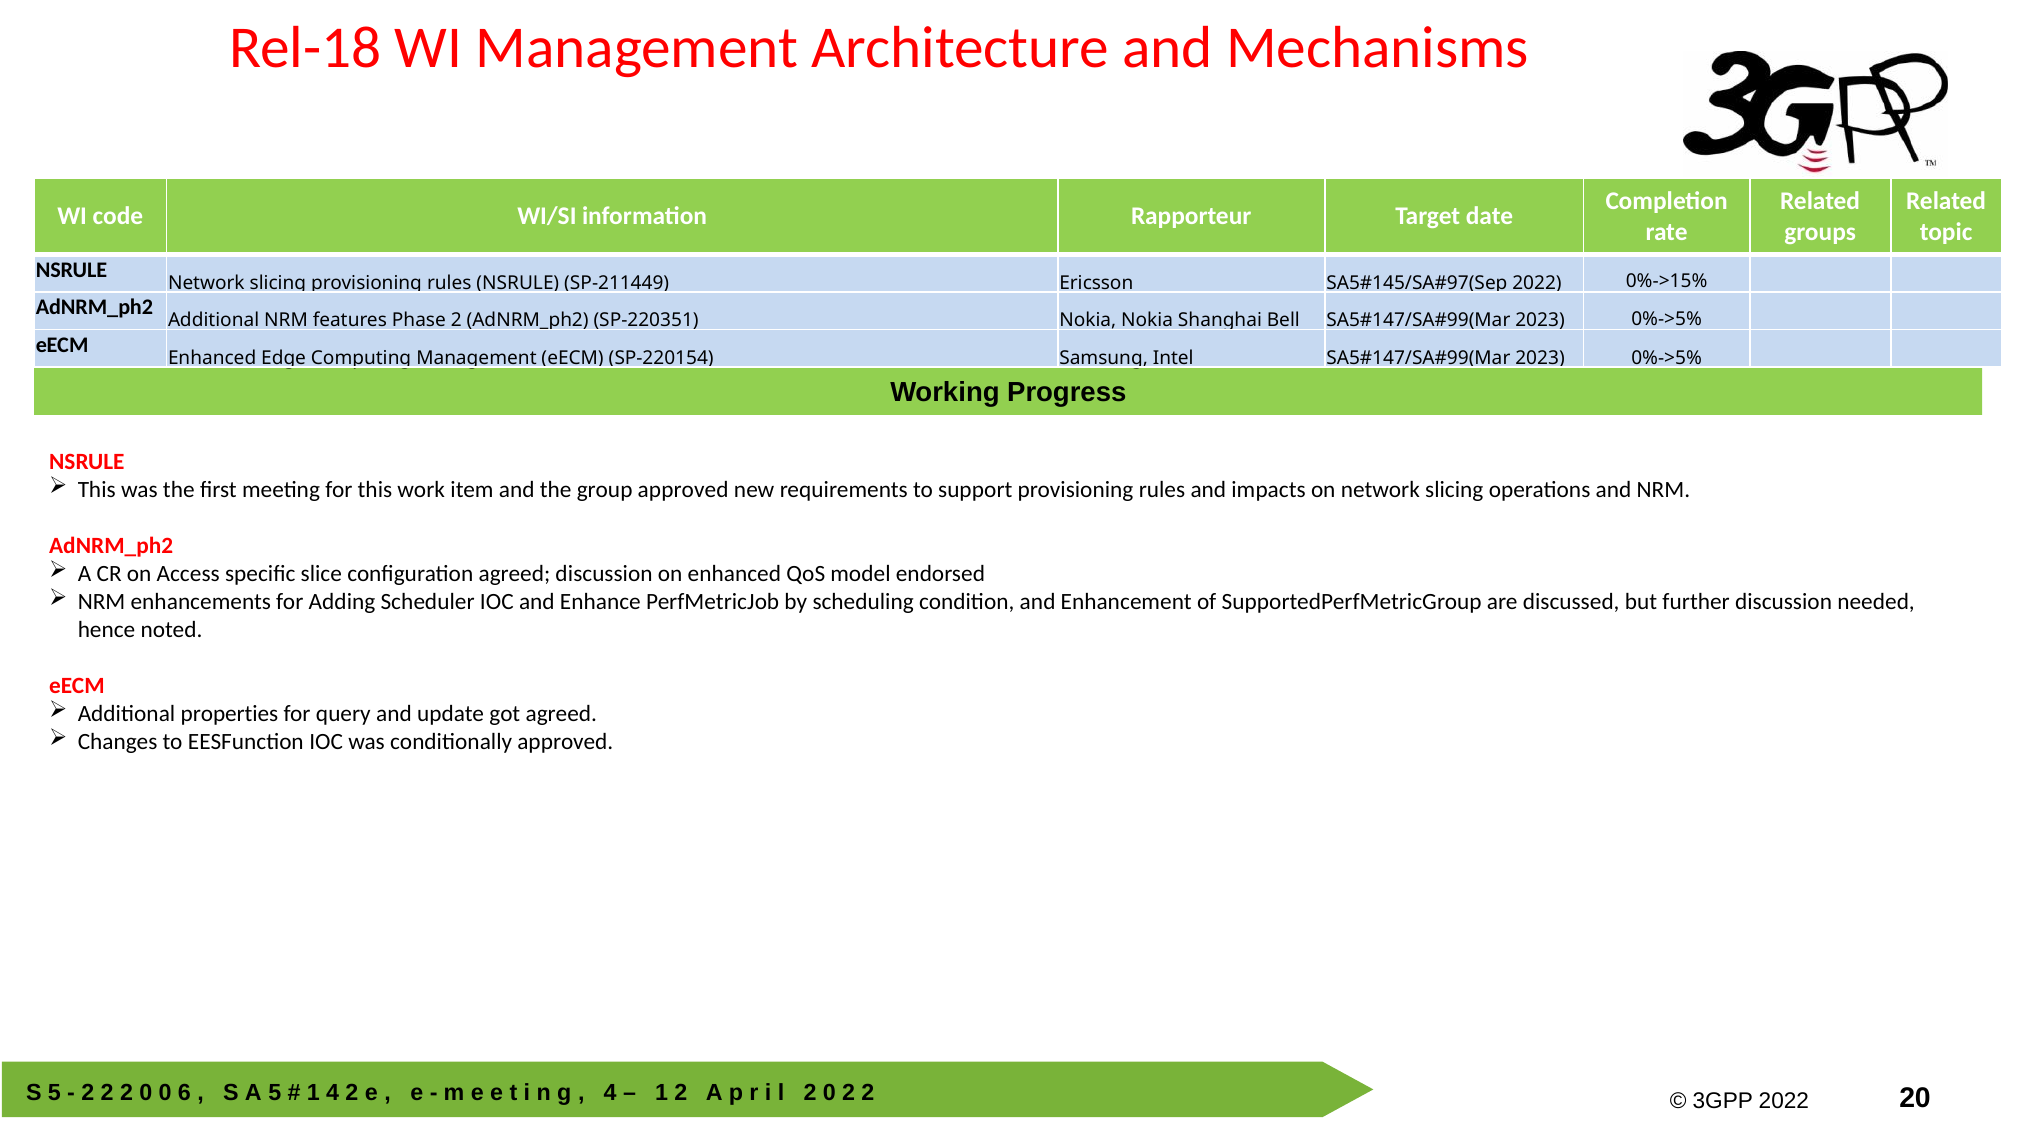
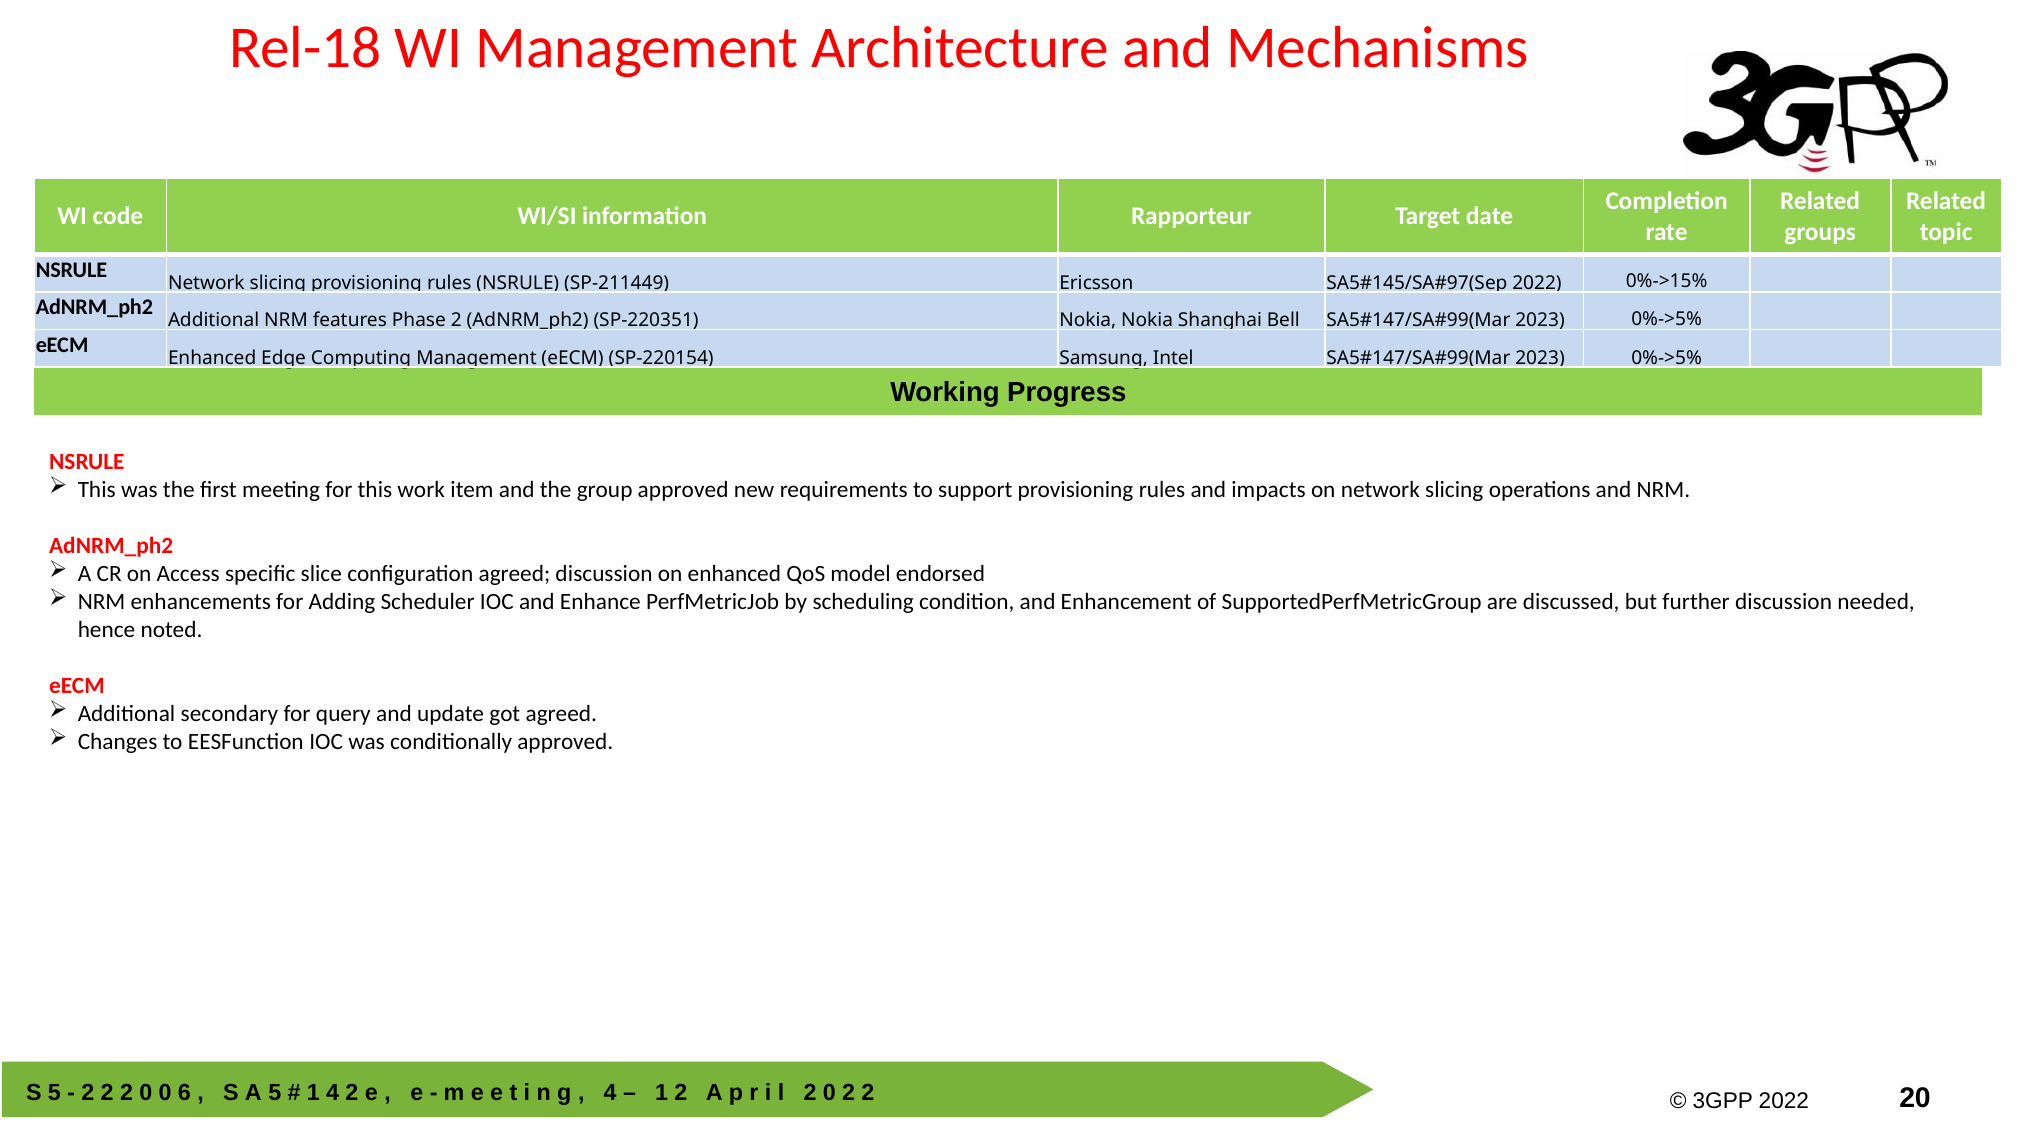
properties: properties -> secondary (229, 713)
